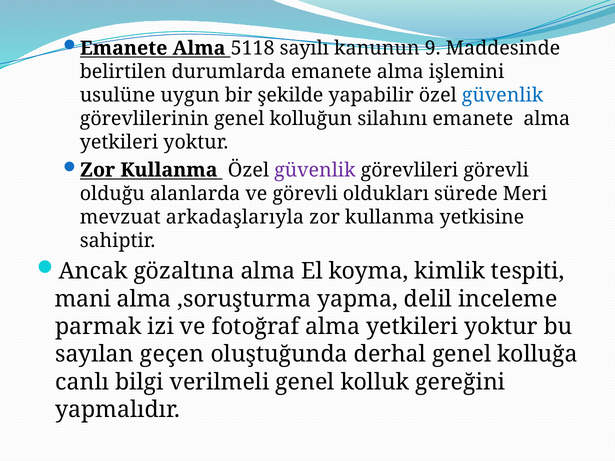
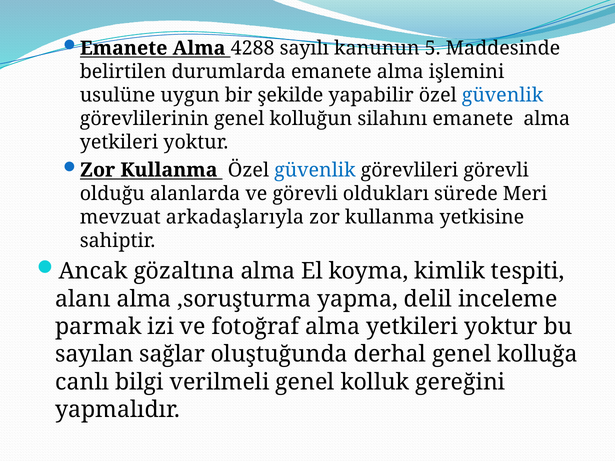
5118: 5118 -> 4288 (253, 48)
9: 9 -> 5 (433, 48)
güvenlik colour: purple -> blue (315, 170)
mani: mani -> alanı (83, 299)
geçen: geçen -> sağlar (172, 355)
